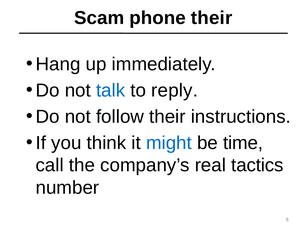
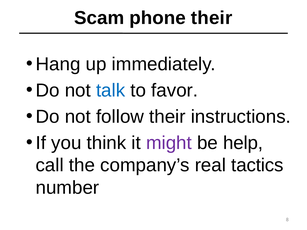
reply: reply -> favor (175, 90)
might colour: blue -> purple (169, 143)
time: time -> help (243, 143)
